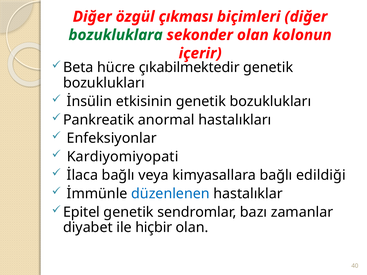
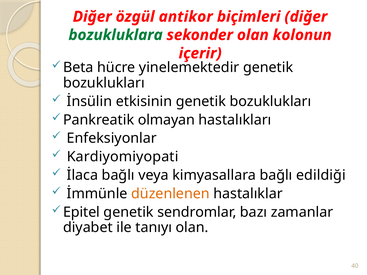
çıkması: çıkması -> antikor (186, 17)
çıkabilmektedir: çıkabilmektedir -> yinelemektedir (189, 68)
anormal: anormal -> olmayan (166, 120)
düzenlenen colour: blue -> orange (170, 194)
hiçbir: hiçbir -> tanıyı (154, 228)
